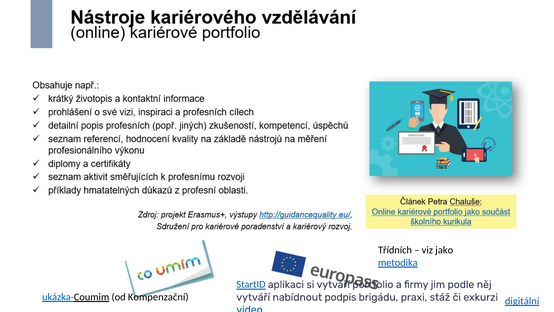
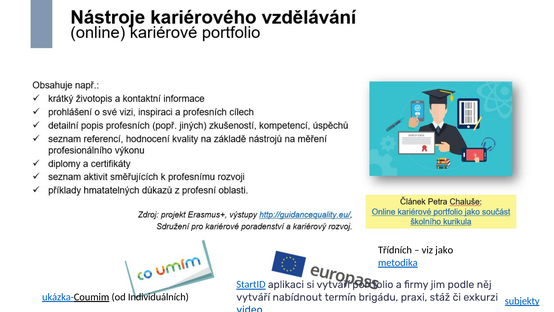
Kompenzační: Kompenzační -> Individuálních (158, 297)
podpis: podpis -> termín (340, 297)
digitální: digitální -> subjekty (522, 301)
